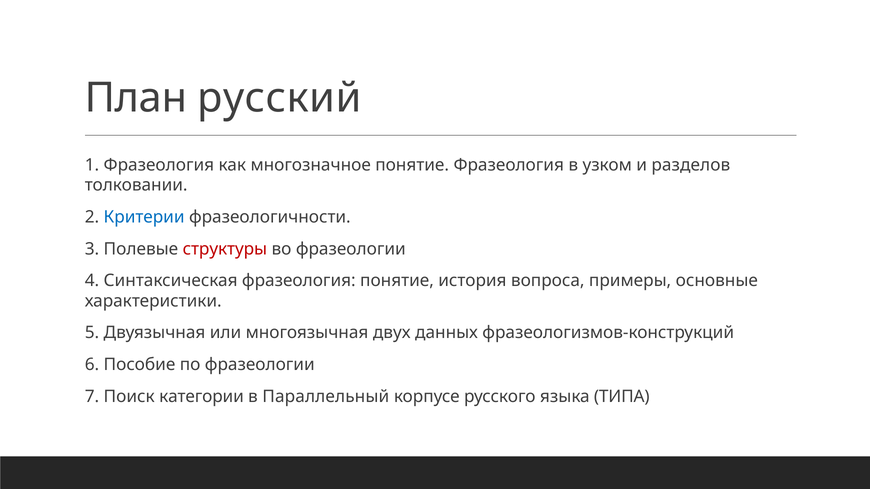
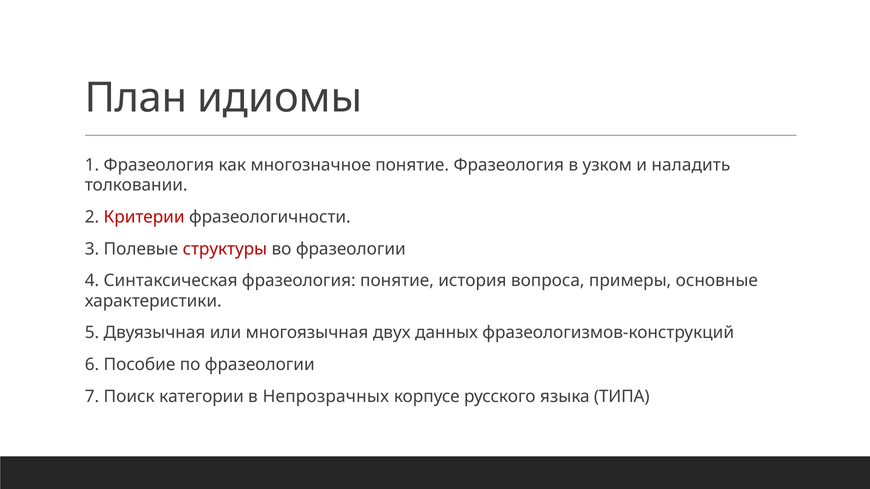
русский: русский -> идиомы (280, 98)
разделов: разделов -> наладить (691, 165)
Критерии colour: blue -> red (144, 217)
Параллельный: Параллельный -> Непрозрачных (326, 397)
